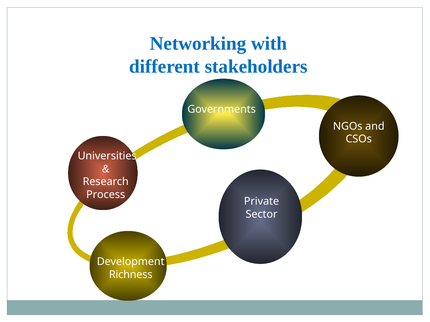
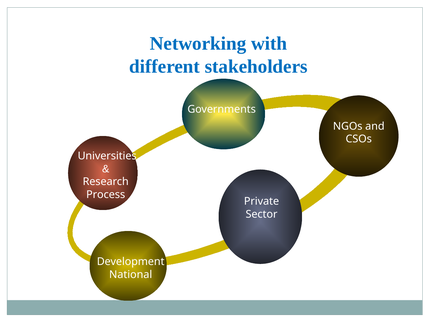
Richness: Richness -> National (131, 275)
